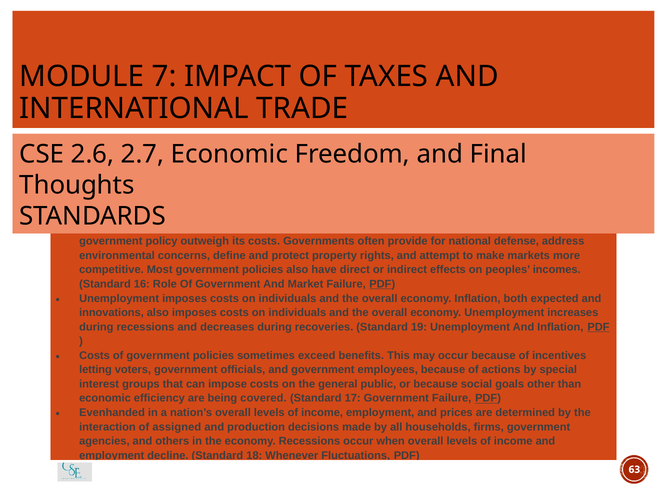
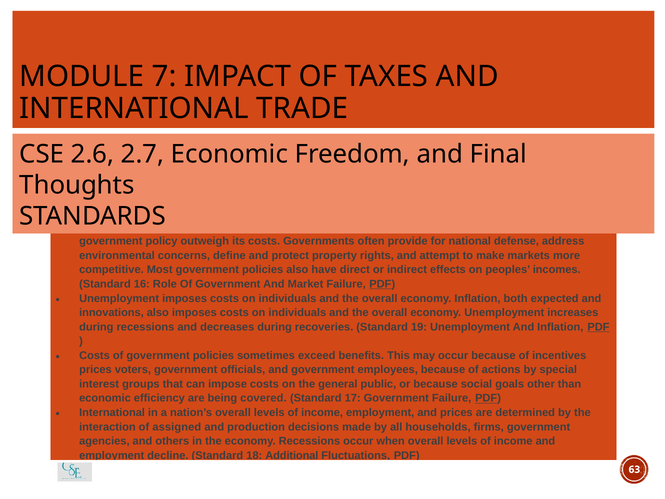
letting: letting -> prices (95, 370)
Evenhanded: Evenhanded -> International (112, 412)
18 Whenever: Whenever -> Additional (292, 455)
